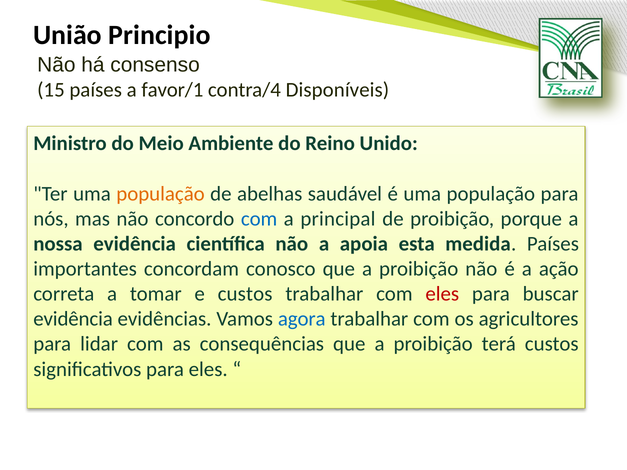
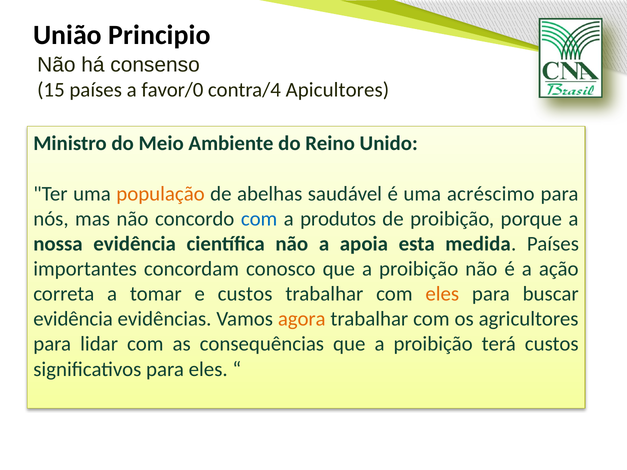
favor/1: favor/1 -> favor/0 (172, 90)
Disponíveis: Disponíveis -> Apicultores (337, 90)
é uma população: população -> acréscimo (491, 194)
principal: principal -> produtos (338, 219)
eles colour: red -> orange (442, 294)
agora colour: blue -> orange (302, 319)
